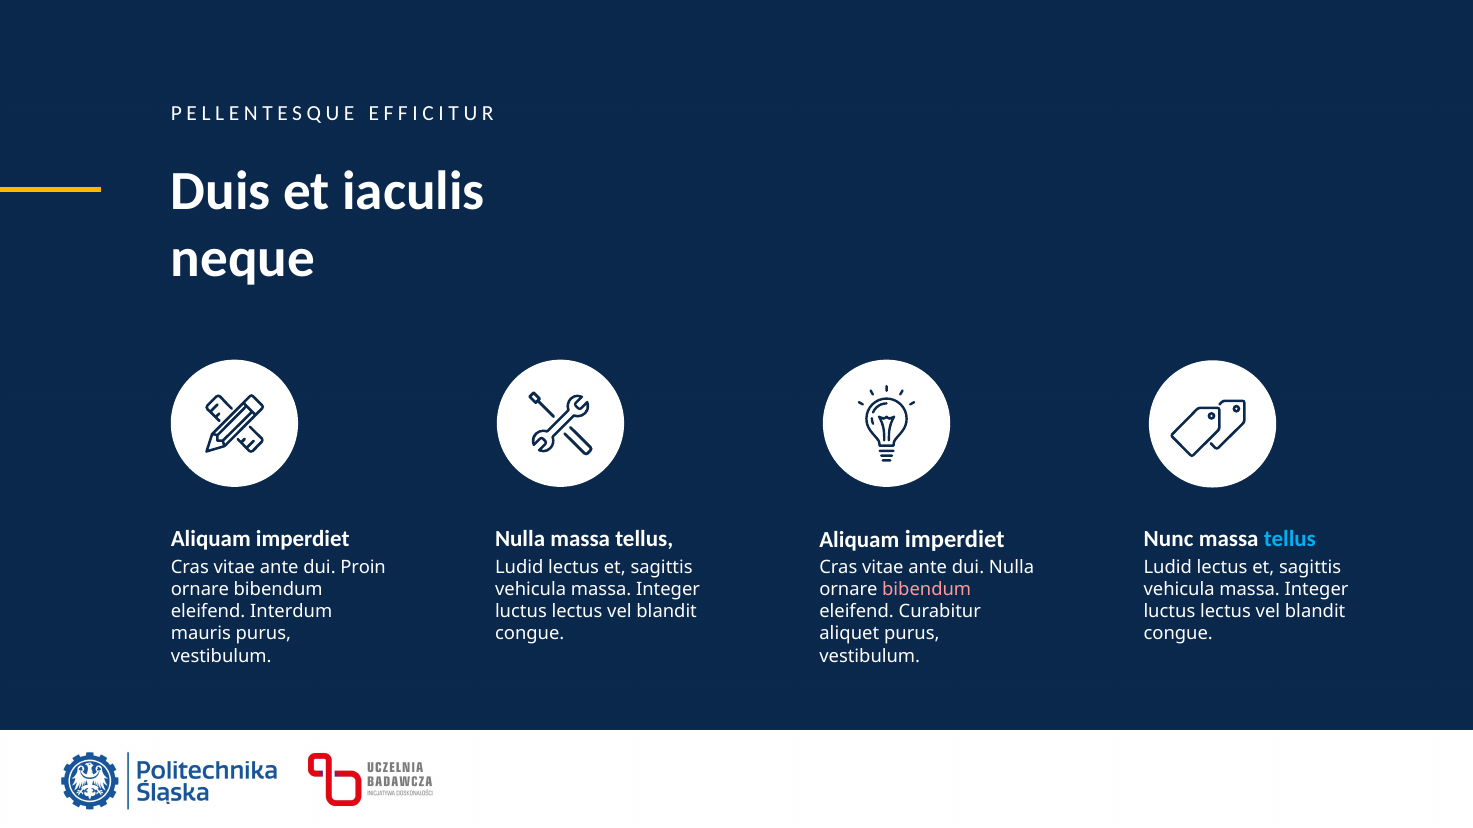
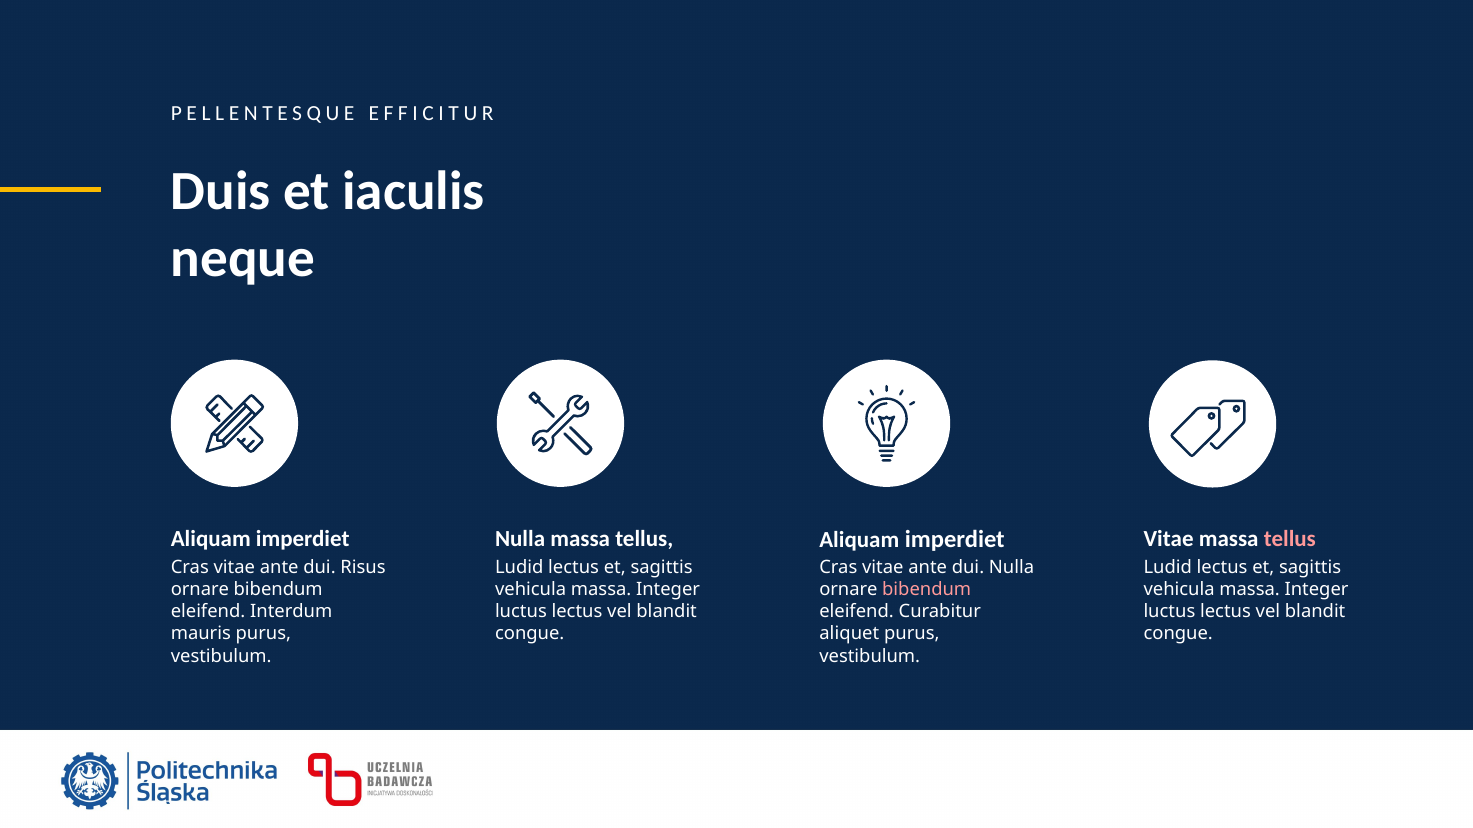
Nunc: Nunc -> Vitae (1169, 539)
tellus colour: light blue -> pink (1290, 539)
Proin: Proin -> Risus (363, 568)
